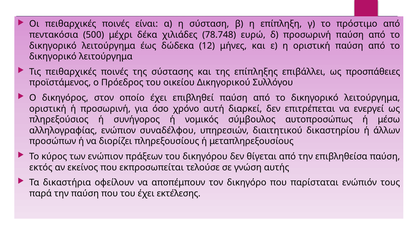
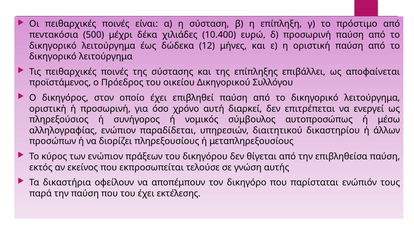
78.748: 78.748 -> 10.400 (219, 35)
προσπάθειες: προσπάθειες -> αποφαίνεται (373, 72)
συναδέλφου: συναδέλφου -> παραδίδεται (168, 130)
